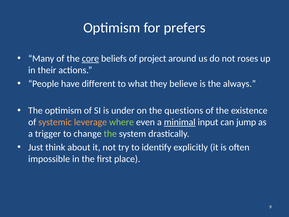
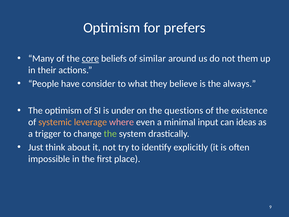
project: project -> similar (152, 58)
roses: roses -> them (248, 58)
different: different -> consider (99, 84)
where colour: light green -> pink (122, 122)
minimal underline: present -> none (180, 122)
jump: jump -> ideas (246, 122)
